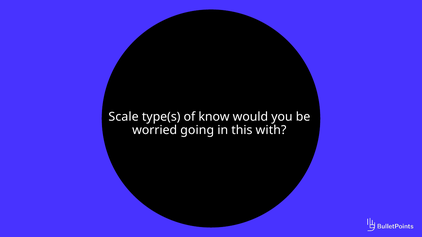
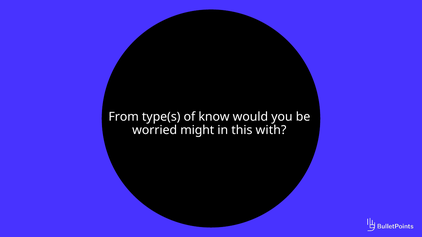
Scale: Scale -> From (124, 117)
going: going -> might (197, 130)
